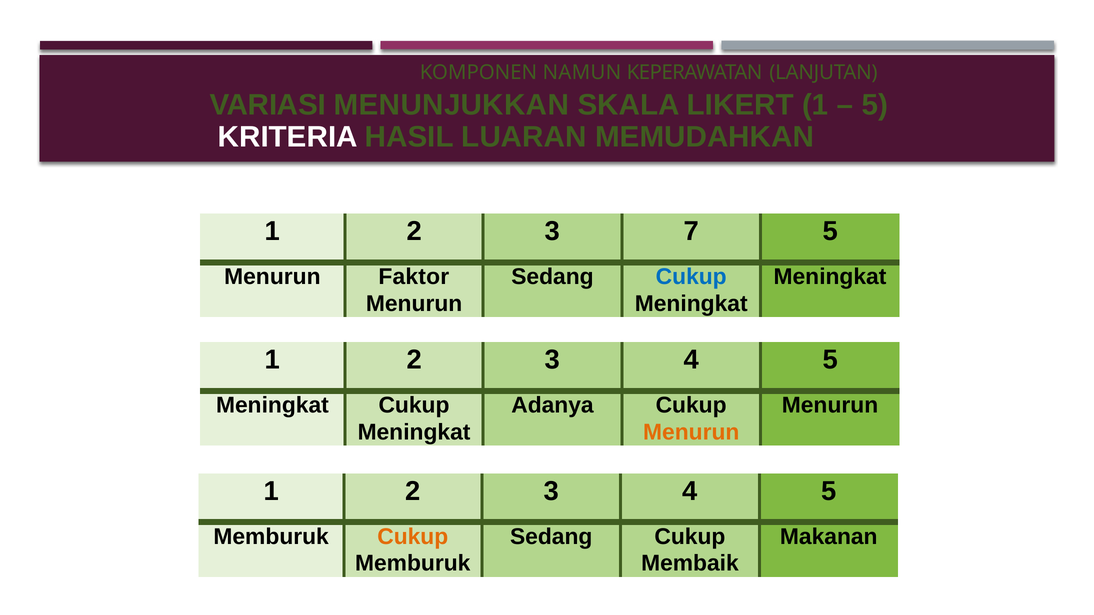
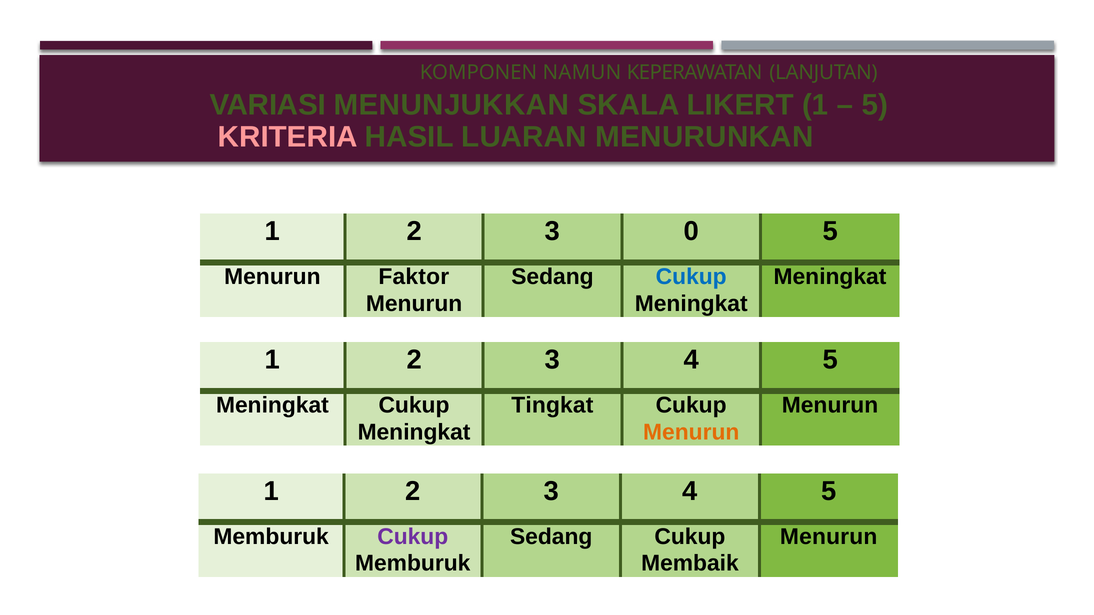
KRITERIA colour: white -> pink (288, 137)
MEMUDAHKAN: MEMUDAHKAN -> MENURUNKAN (704, 137)
7: 7 -> 0 (691, 231)
Adanya: Adanya -> Tingkat (552, 406)
Cukup colour: orange -> purple (413, 537)
Makanan: Makanan -> Menurun (829, 537)
